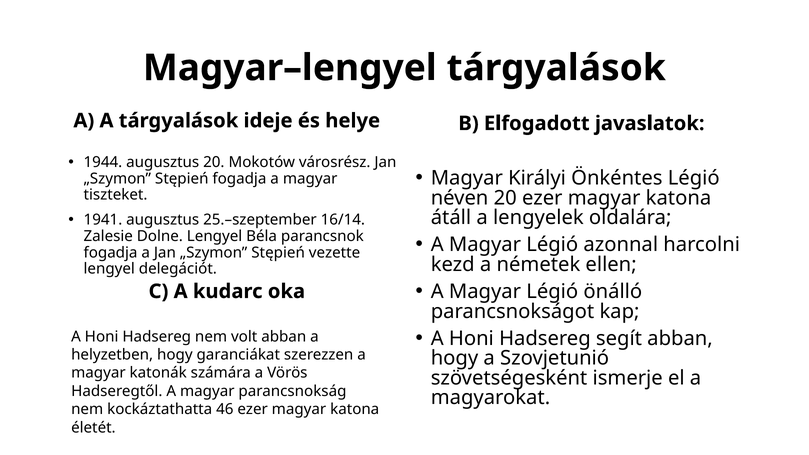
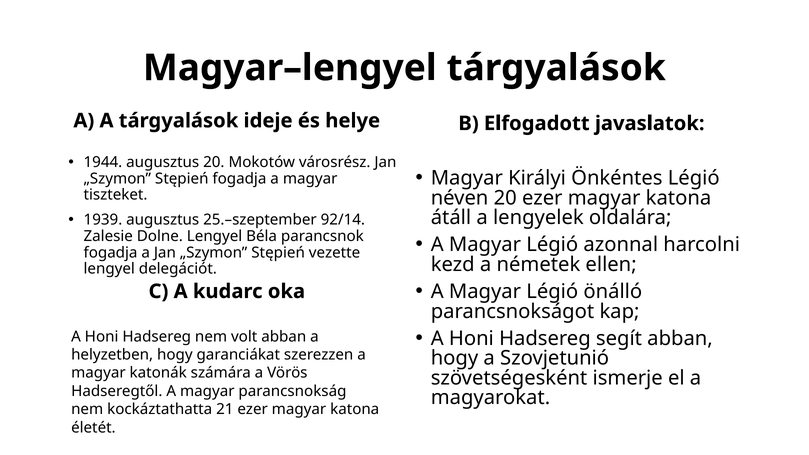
1941: 1941 -> 1939 (103, 220)
16/14: 16/14 -> 92/14 (343, 220)
46: 46 -> 21 (225, 409)
